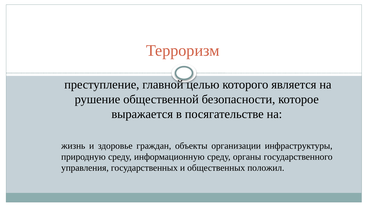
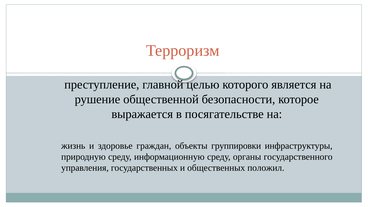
организации: организации -> группировки (236, 146)
